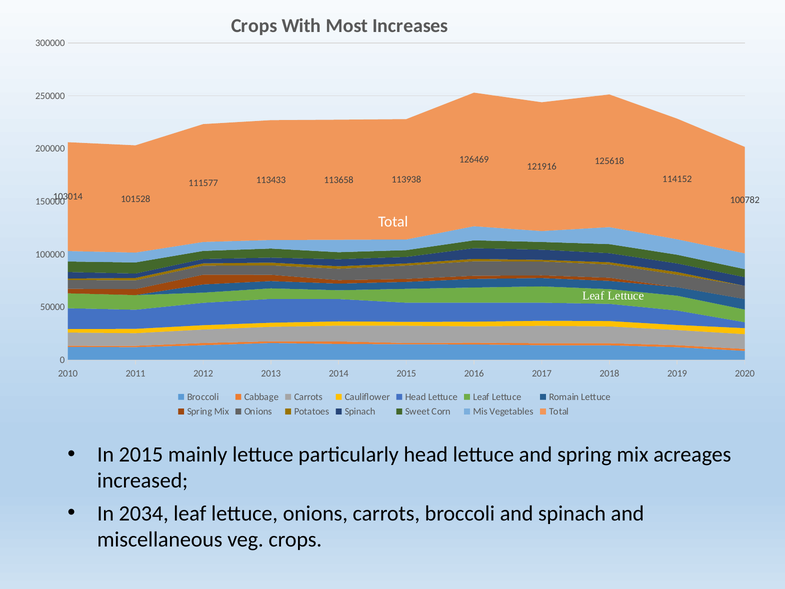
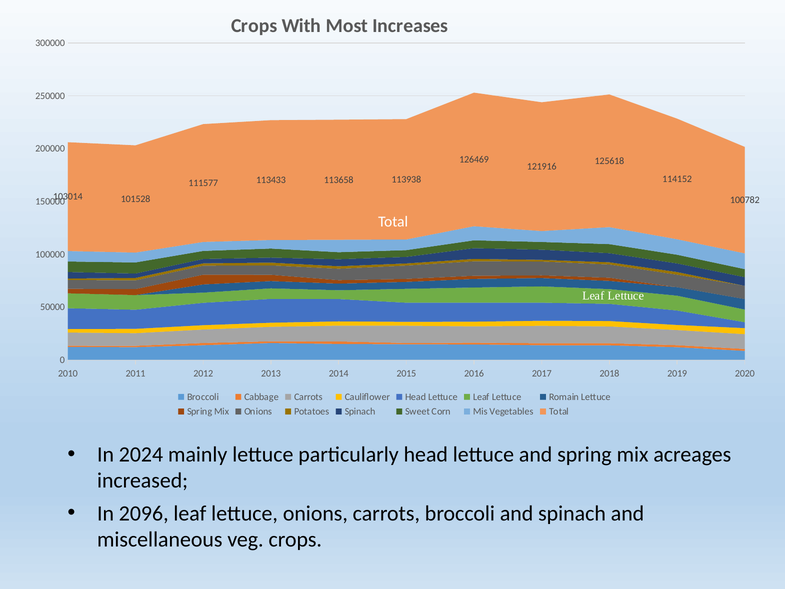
In 2015: 2015 -> 2024 (141, 454)
2034: 2034 -> 2096 (144, 513)
